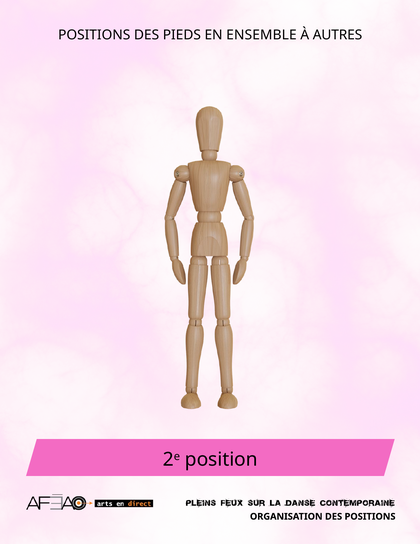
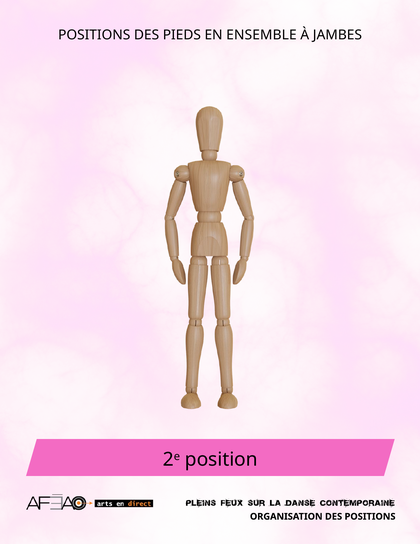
AUTRES: AUTRES -> JAMBES (337, 35)
